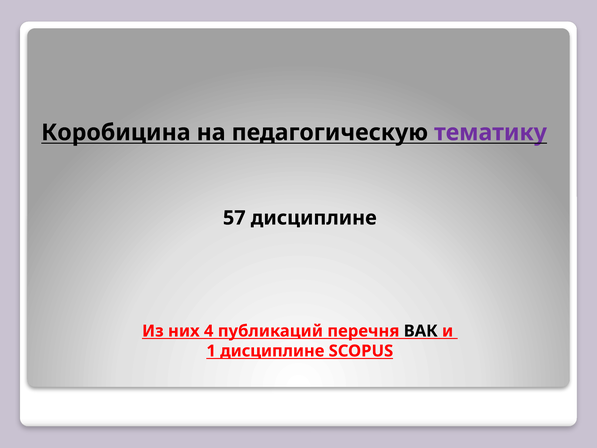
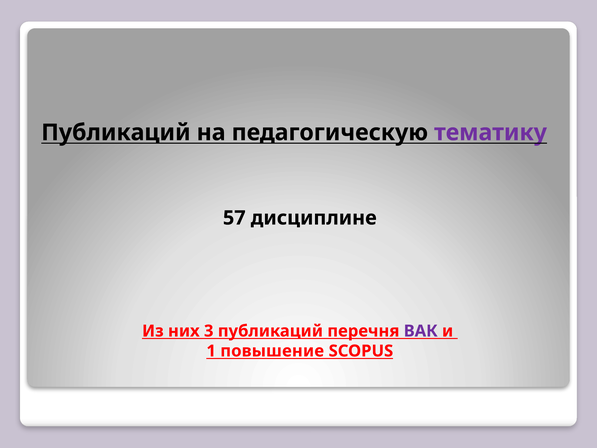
Коробицина: Коробицина -> Публикаций (116, 132)
4: 4 -> 3 (209, 331)
ВАК colour: black -> purple (421, 331)
1 дисциплине: дисциплине -> повышение (272, 351)
